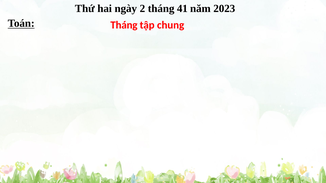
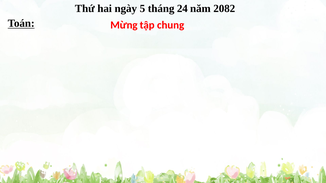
2: 2 -> 5 (142, 9)
41: 41 -> 24 (182, 9)
2023: 2023 -> 2082 (224, 9)
Toán Tháng: Tháng -> Mừng (124, 25)
